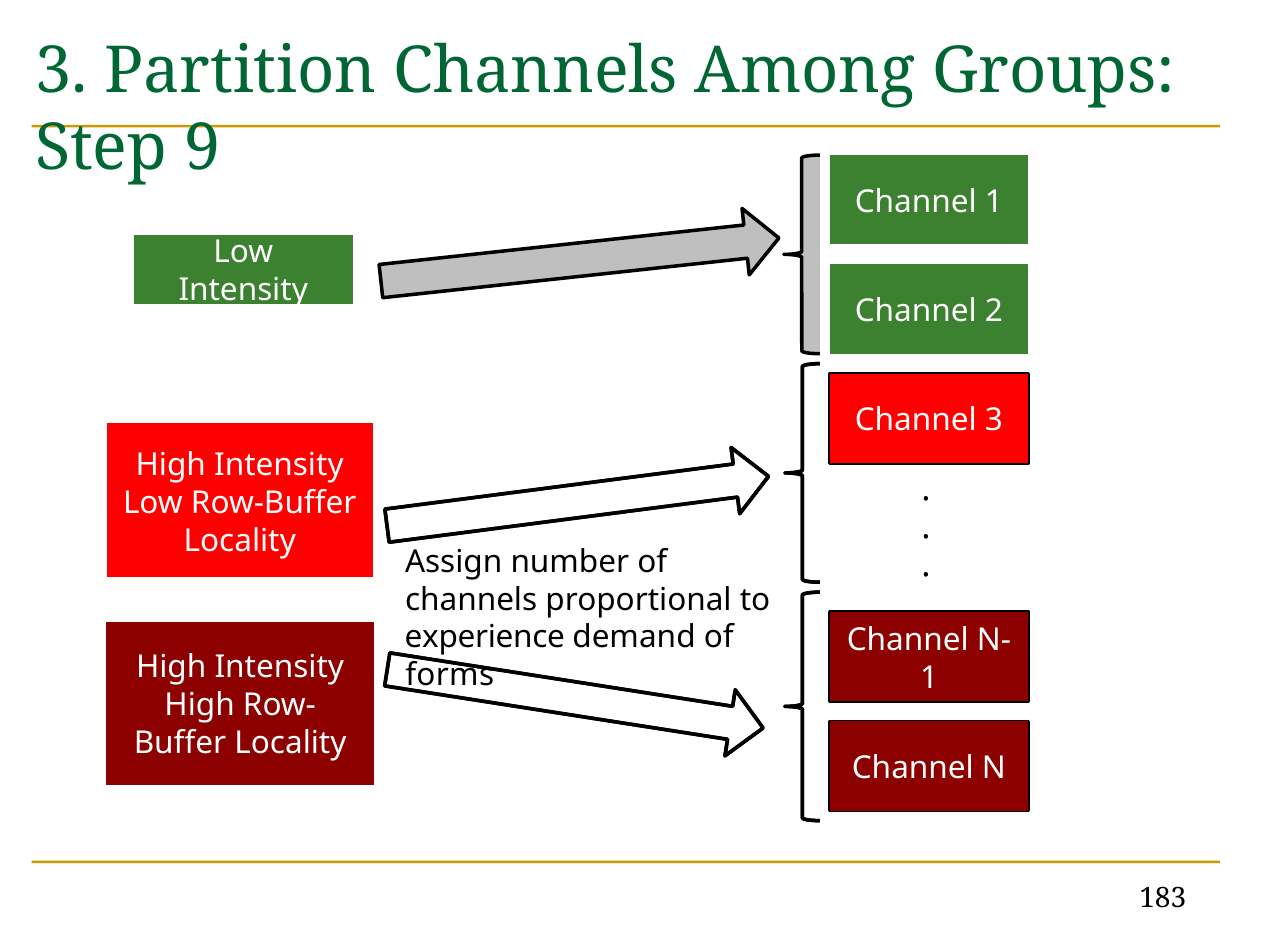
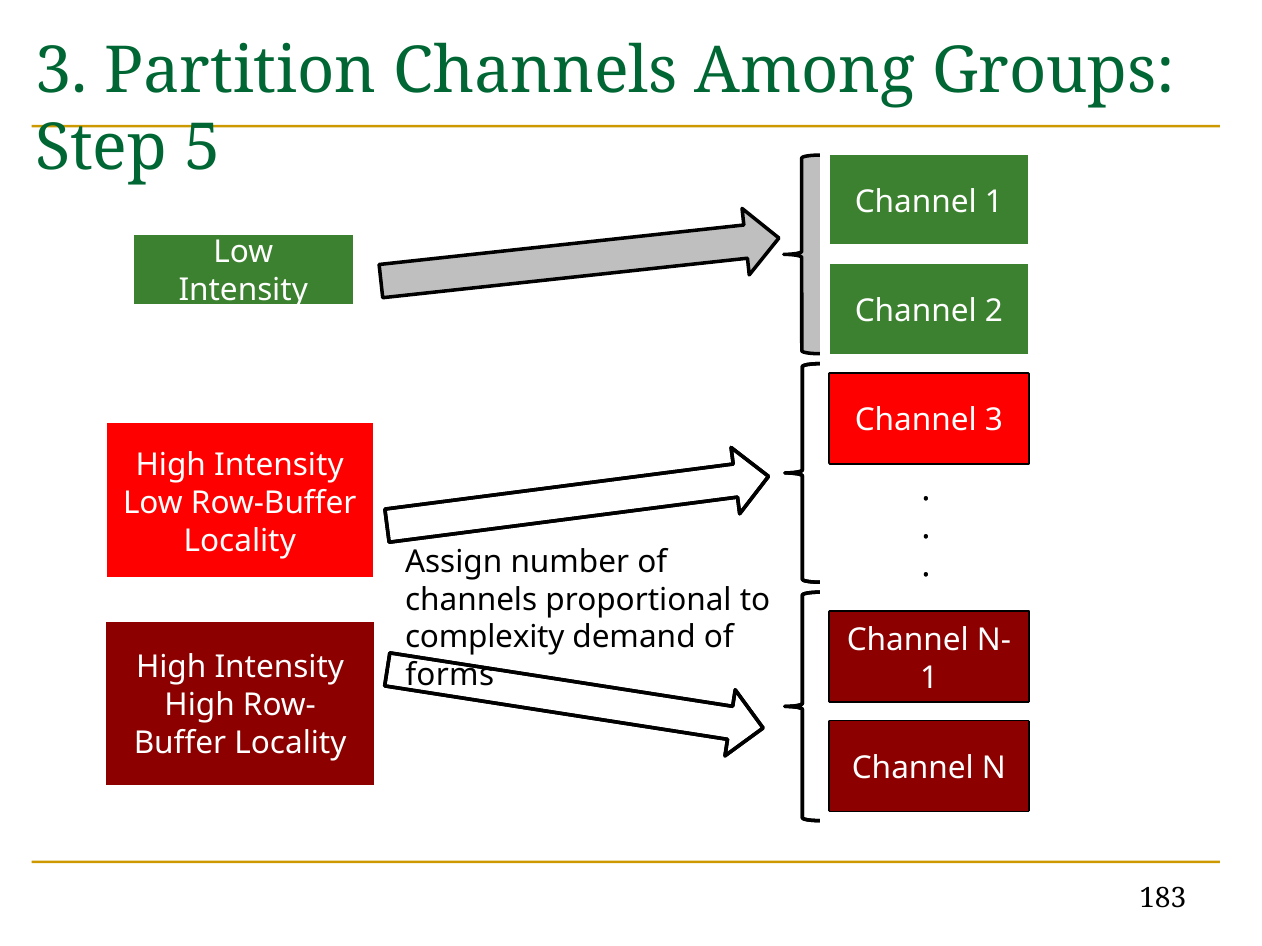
9: 9 -> 5 (202, 149)
experience: experience -> complexity (485, 638)
